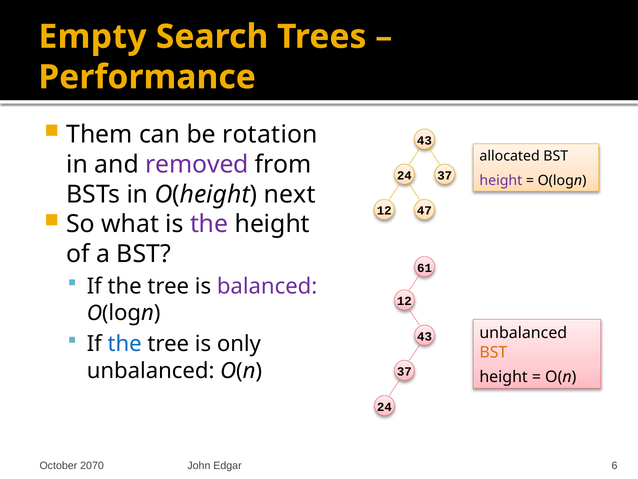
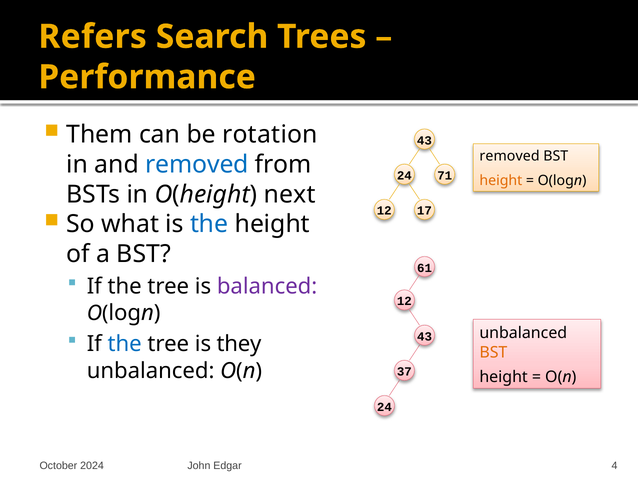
Empty: Empty -> Refers (93, 37)
allocated: allocated -> removed (510, 156)
removed colour: purple -> blue (197, 164)
24 37: 37 -> 71 (445, 175)
height colour: purple -> orange (501, 180)
47: 47 -> 17 (424, 211)
the colour: purple -> blue (209, 224)
only: only -> they (239, 344)
2070: 2070 -> 2024 (92, 465)
6: 6 -> 4 (614, 465)
